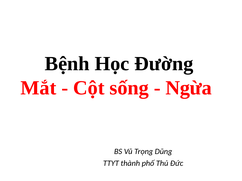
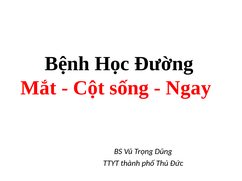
Ngừa: Ngừa -> Ngay (188, 88)
